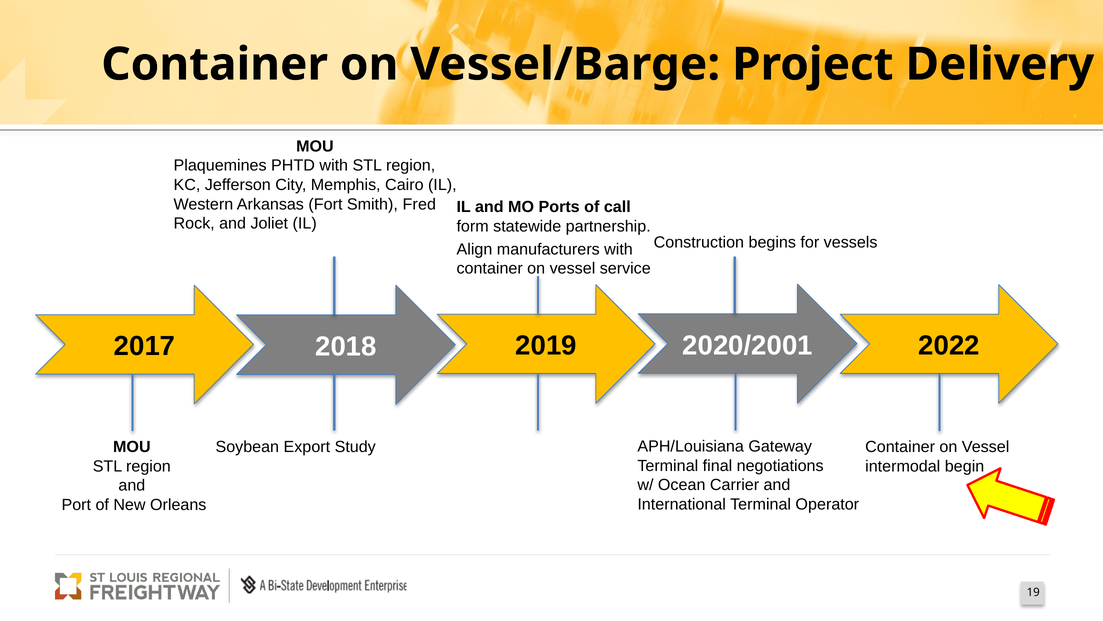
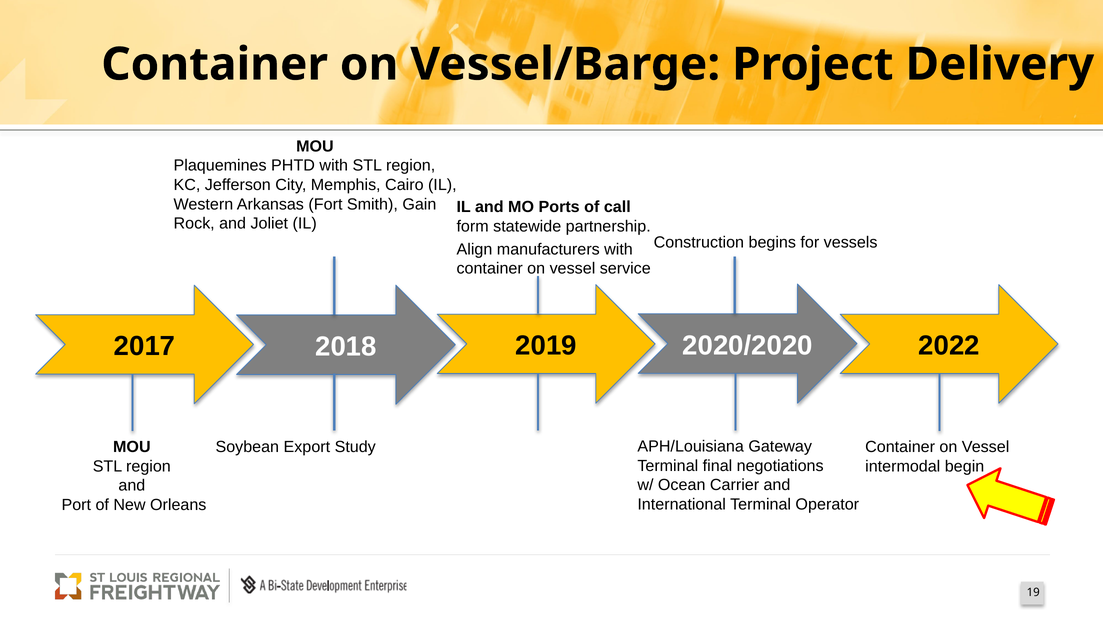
Fred: Fred -> Gain (419, 204)
2020/2001: 2020/2001 -> 2020/2020 (748, 345)
